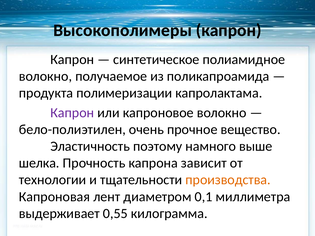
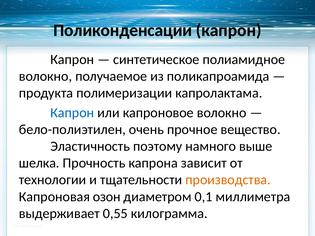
Высокополимеры: Высокополимеры -> Поликонденсации (123, 30)
Капрон colour: purple -> blue (72, 113)
лент: лент -> озон (107, 197)
